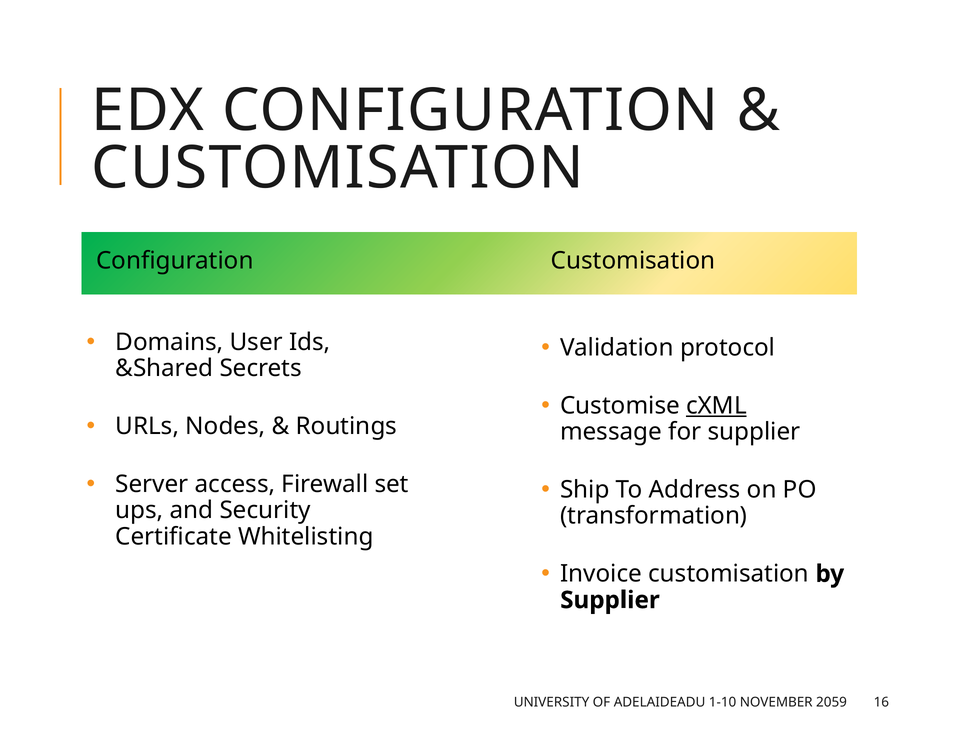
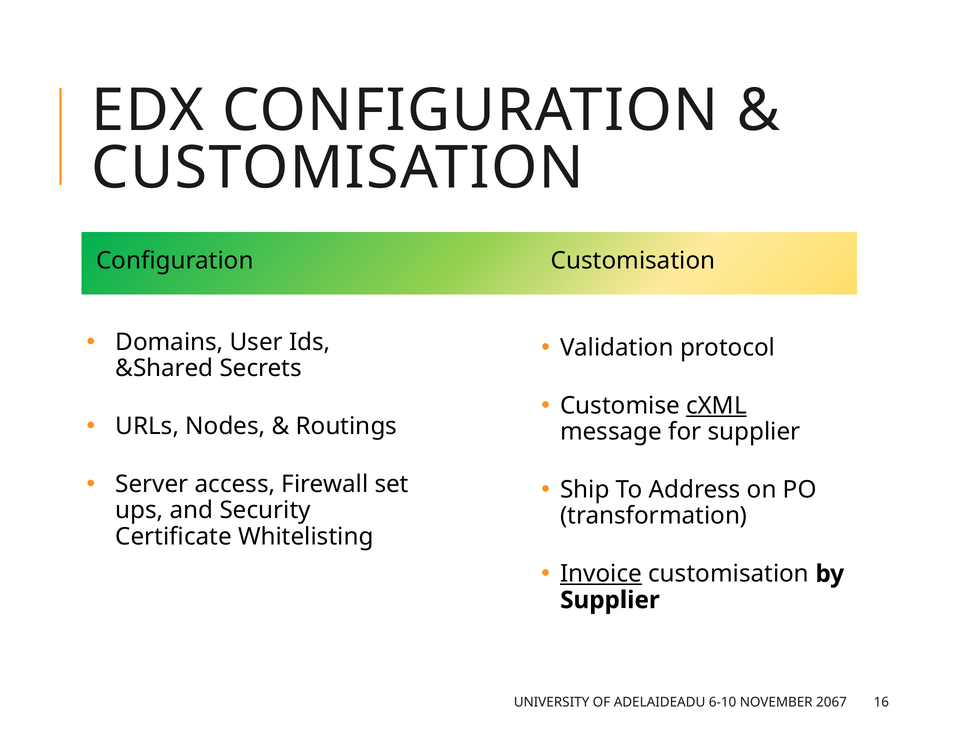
Invoice underline: none -> present (601, 574)
1-10: 1-10 -> 6-10 (723, 702)
2059: 2059 -> 2067 (832, 702)
